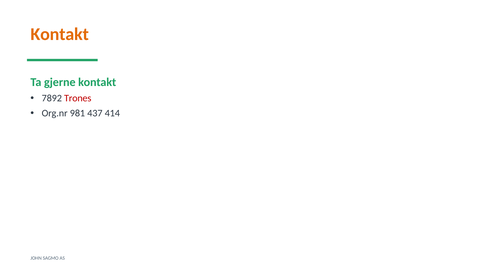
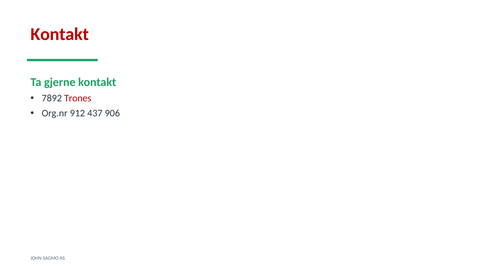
Kontakt colour: orange -> red (60, 34)
981: 981 -> 912 (77, 113)
414: 414 -> 906 (112, 113)
